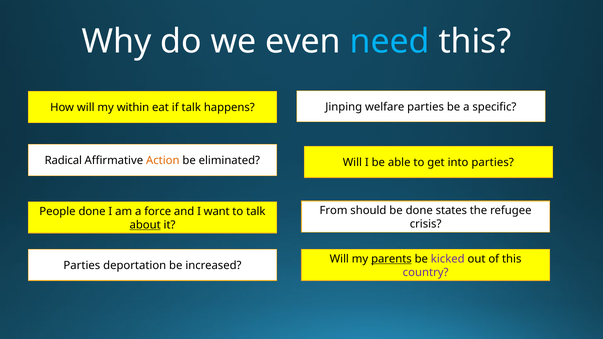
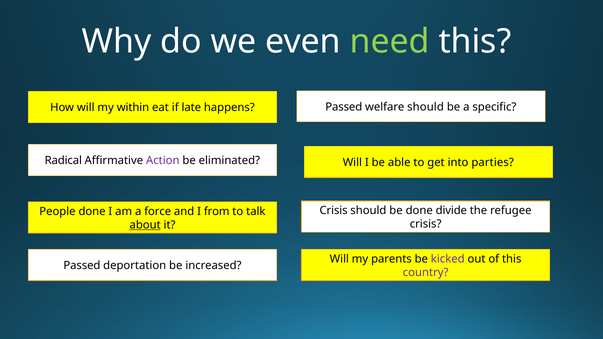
need colour: light blue -> light green (390, 42)
Jinping: Jinping -> Passed (344, 107)
welfare parties: parties -> should (426, 107)
if talk: talk -> late (191, 108)
Action colour: orange -> purple (163, 161)
From: From -> Crisis (334, 211)
states: states -> divide (451, 211)
want: want -> from (217, 211)
parents underline: present -> none (391, 259)
Parties: Parties -> Passed (82, 266)
